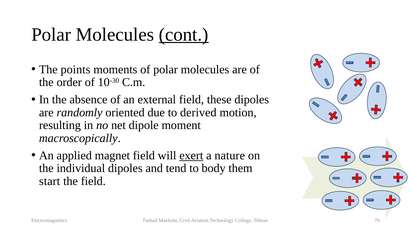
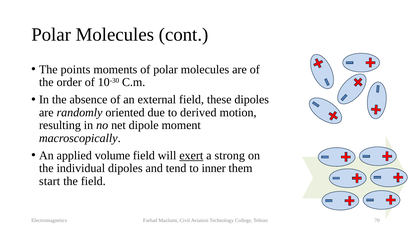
cont underline: present -> none (184, 35)
magnet: magnet -> volume (112, 156)
nature: nature -> strong (230, 156)
body: body -> inner (214, 169)
